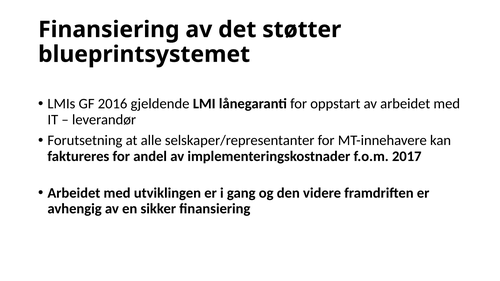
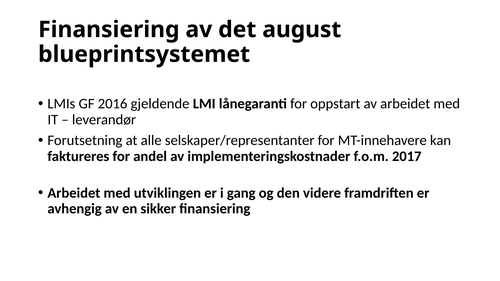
støtter: støtter -> august (302, 30)
